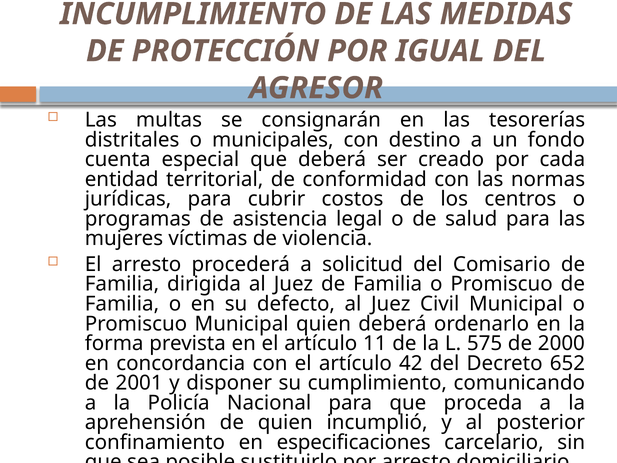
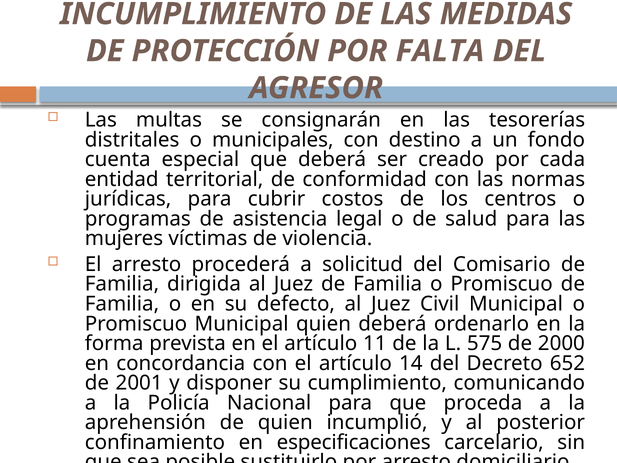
IGUAL: IGUAL -> FALTA (440, 51)
42: 42 -> 14 (411, 363)
